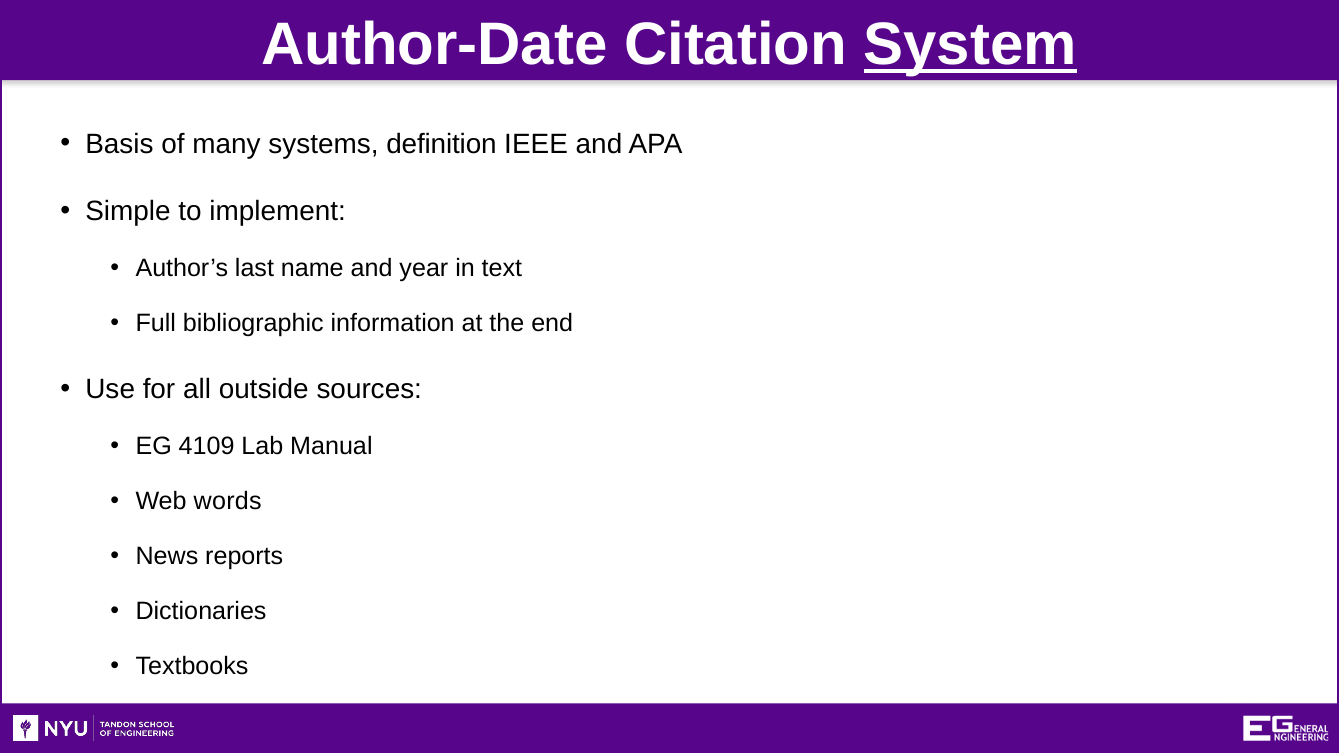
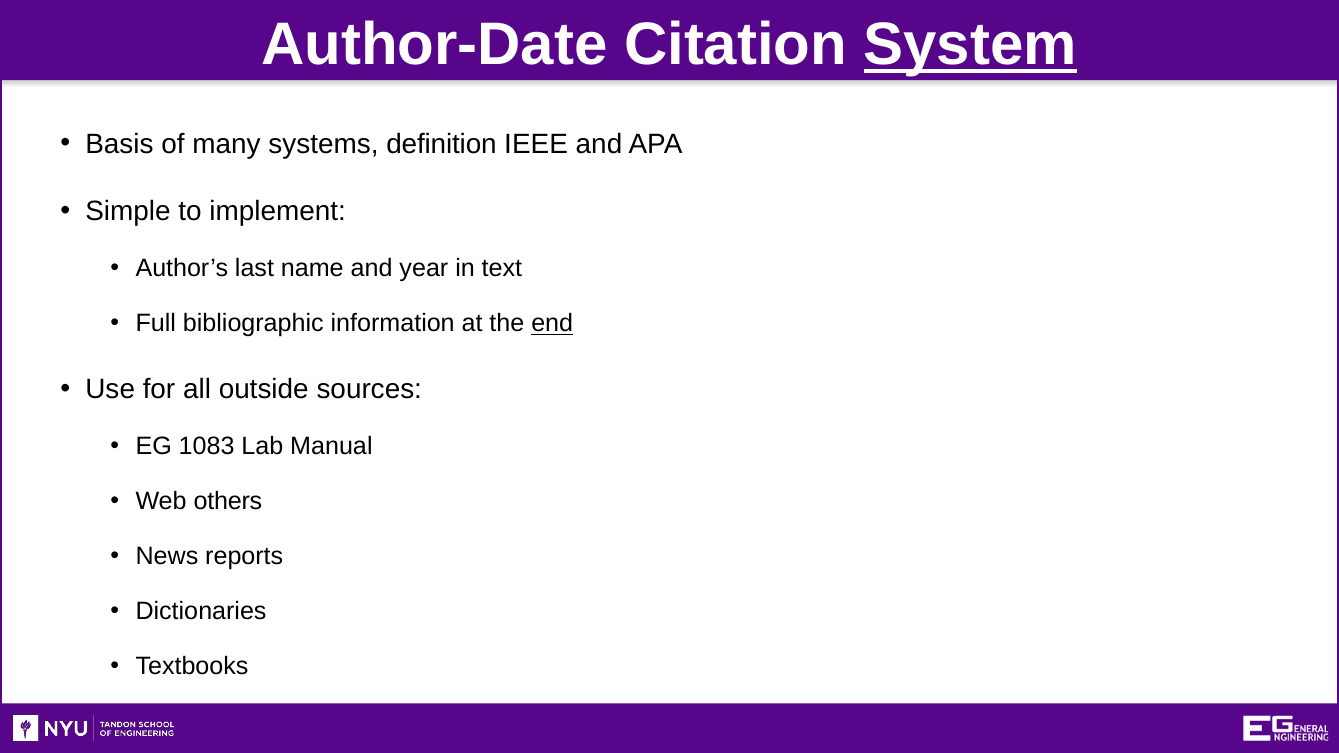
end underline: none -> present (552, 324)
4109: 4109 -> 1083 (207, 446)
words: words -> others (228, 501)
